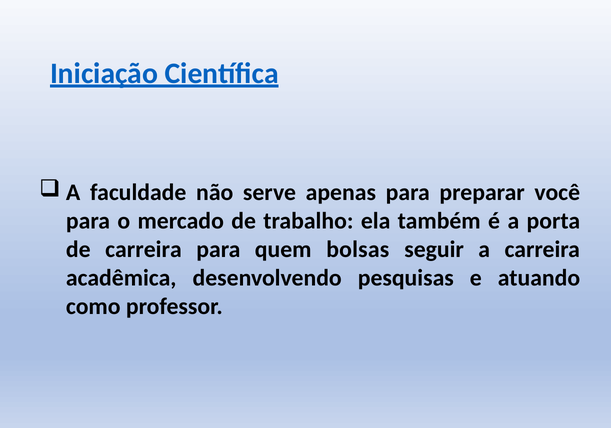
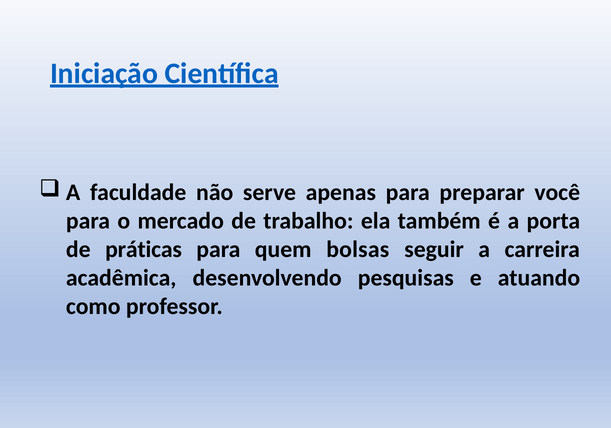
de carreira: carreira -> práticas (144, 250)
